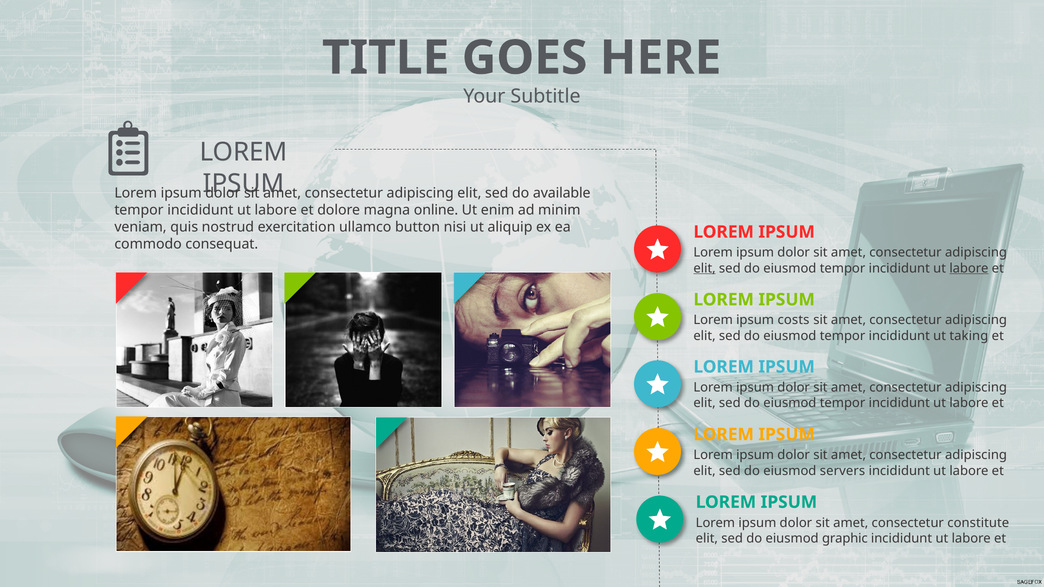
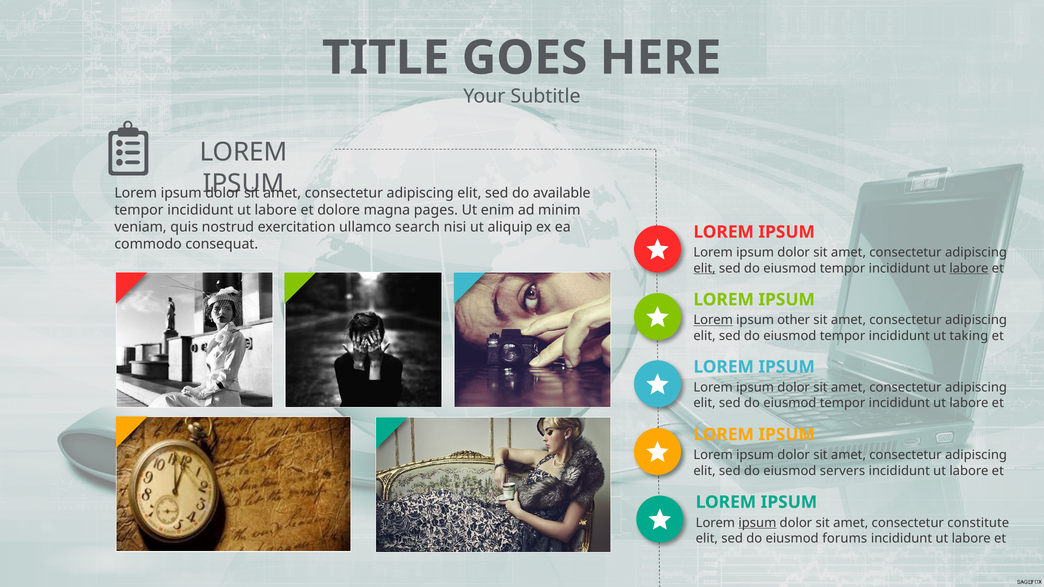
online: online -> pages (436, 210)
button: button -> search (417, 227)
Lorem underline: none -> present (713, 320)
costs: costs -> other (794, 320)
ipsum underline: none -> present (757, 523)
graphic: graphic -> forums (845, 539)
